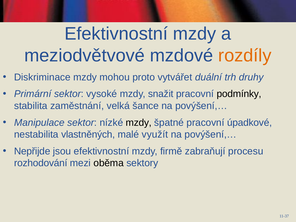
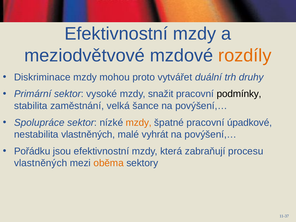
Manipulace: Manipulace -> Spolupráce (39, 123)
mzdy colour: black -> orange (139, 123)
využít: využít -> vyhrát (155, 134)
Nepřijde: Nepřijde -> Pořádku (32, 151)
firmě: firmě -> která (171, 151)
rozhodování: rozhodování -> vlastněných (41, 163)
oběma colour: black -> orange (109, 163)
